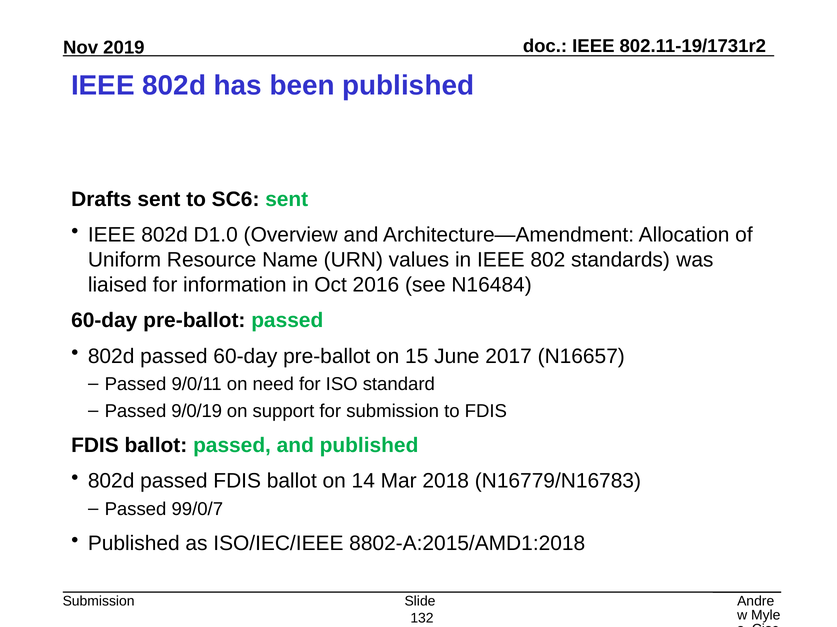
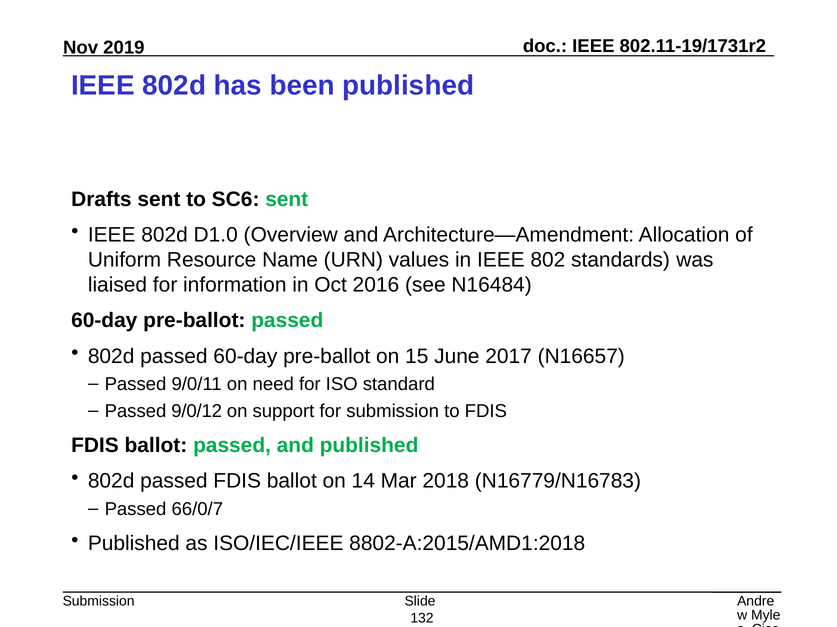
9/0/19: 9/0/19 -> 9/0/12 (197, 412)
99/0/7: 99/0/7 -> 66/0/7 (197, 510)
